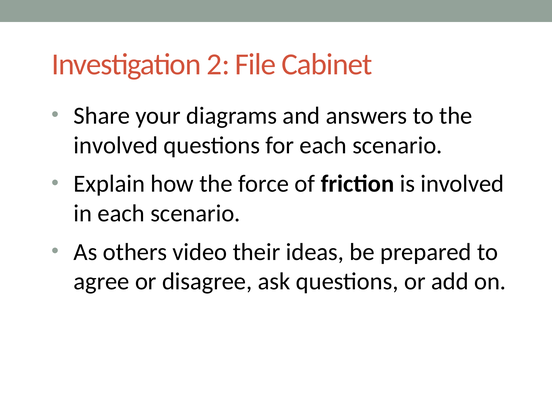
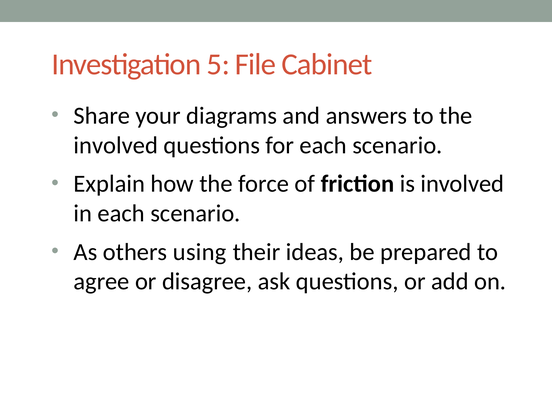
2: 2 -> 5 (218, 64)
video: video -> using (200, 252)
